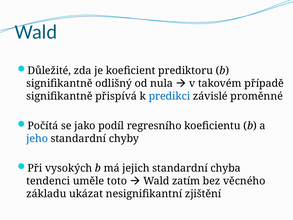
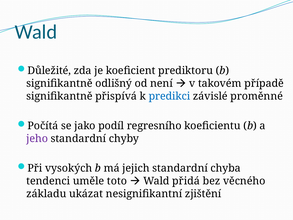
nula: nula -> není (161, 83)
jeho colour: blue -> purple (37, 138)
zatím: zatím -> přidá (186, 181)
